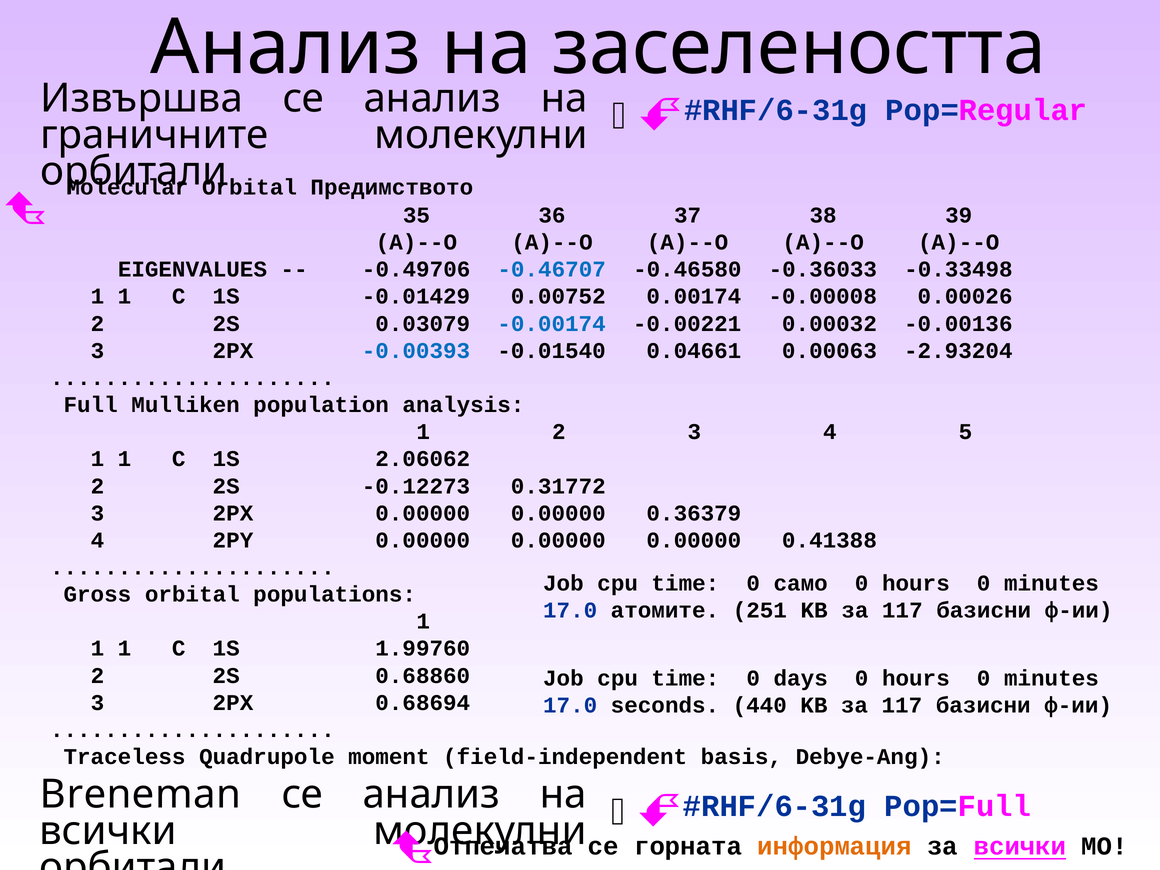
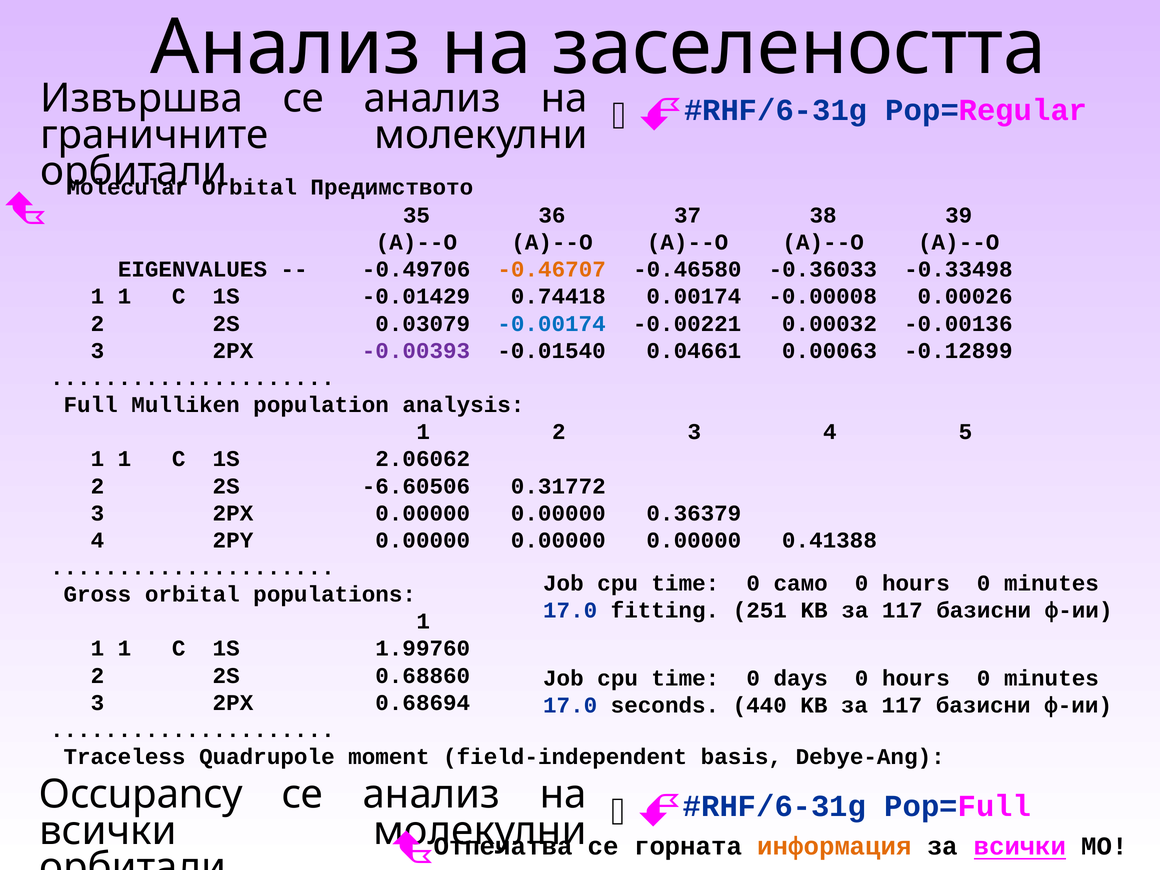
-0.46707 colour: blue -> orange (552, 269)
0.00752: 0.00752 -> 0.74418 (558, 296)
-0.00393 colour: blue -> purple (416, 351)
-2.93204: -2.93204 -> -0.12899 (958, 351)
-0.12273: -0.12273 -> -6.60506 (416, 486)
атомите: атомите -> fitting (665, 611)
Breneman: Breneman -> Occupancy (141, 795)
